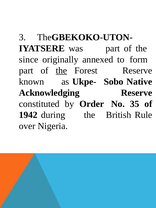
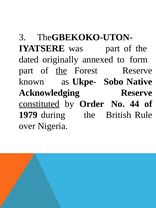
since: since -> dated (29, 59)
constituted underline: none -> present (39, 104)
35: 35 -> 44 (135, 104)
1942: 1942 -> 1979 (28, 115)
